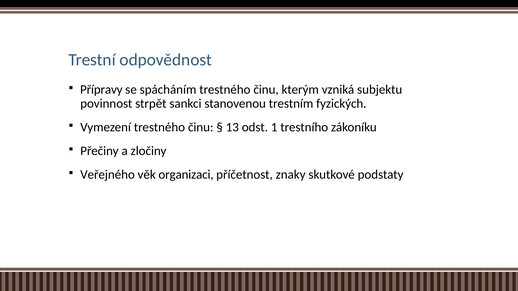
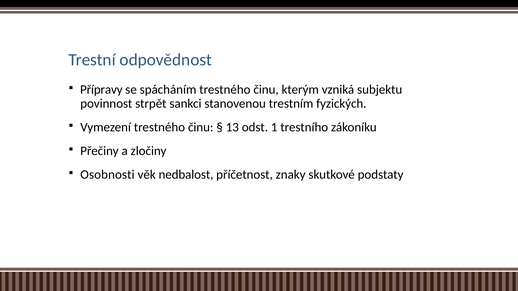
Veřejného: Veřejného -> Osobnosti (107, 175)
organizaci: organizaci -> nedbalost (186, 175)
